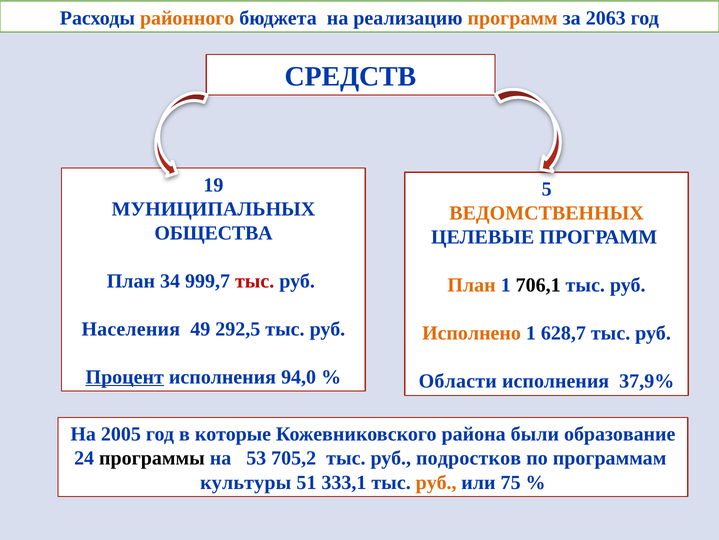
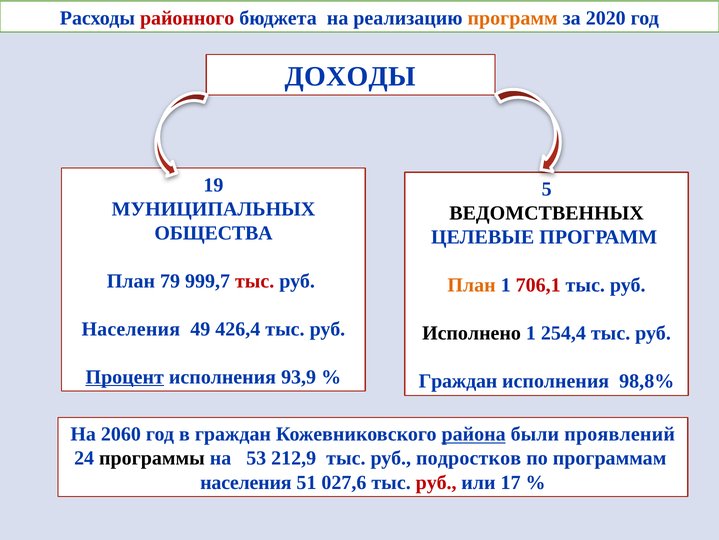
районного colour: orange -> red (187, 18)
2063: 2063 -> 2020 (606, 18)
СРЕДСТВ: СРЕДСТВ -> ДОХОДЫ (350, 77)
ВЕДОМСТВЕННЫХ colour: orange -> black (547, 213)
34: 34 -> 79 (170, 281)
706,1 colour: black -> red (538, 285)
292,5: 292,5 -> 426,4 (238, 329)
Исполнено colour: orange -> black (472, 333)
628,7: 628,7 -> 254,4 (563, 333)
94,0: 94,0 -> 93,9 (299, 376)
Области: Области -> Граждан (458, 381)
37,9%: 37,9% -> 98,8% (647, 381)
2005: 2005 -> 2060 (121, 434)
в которые: которые -> граждан (233, 434)
района underline: none -> present (474, 434)
образование: образование -> проявлений (620, 434)
705,2: 705,2 -> 212,9 (294, 458)
культуры: культуры -> населения (246, 482)
333,1: 333,1 -> 027,6 (344, 482)
руб colour: orange -> red (436, 482)
75: 75 -> 17 (511, 482)
